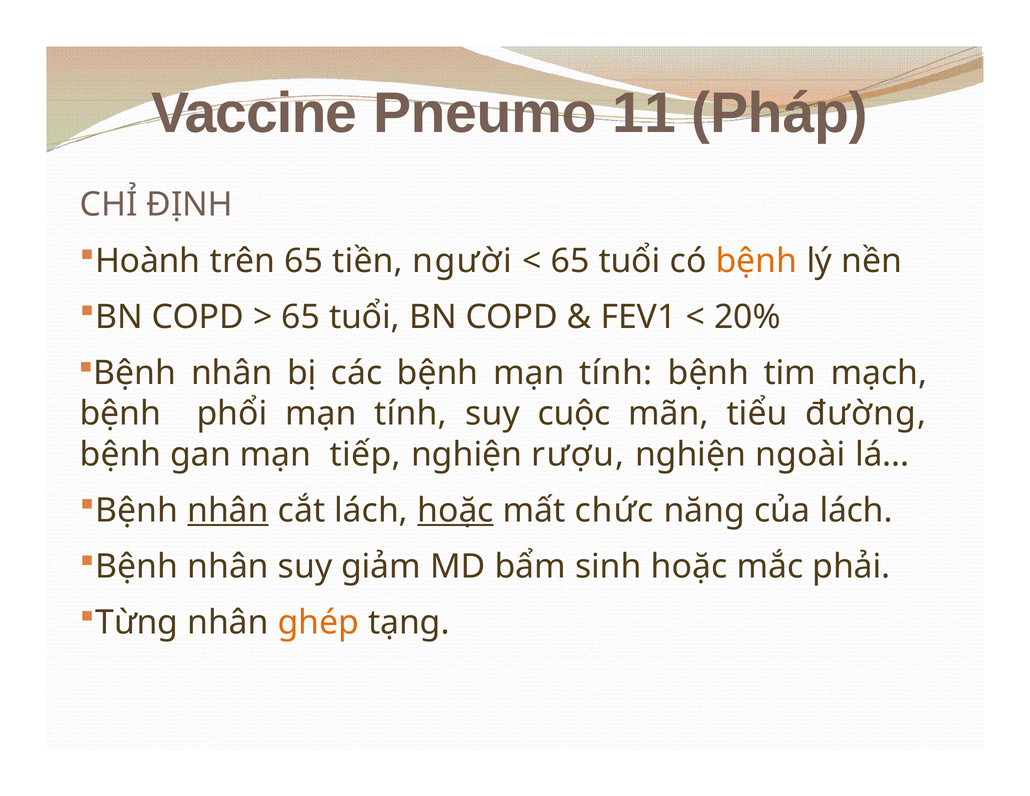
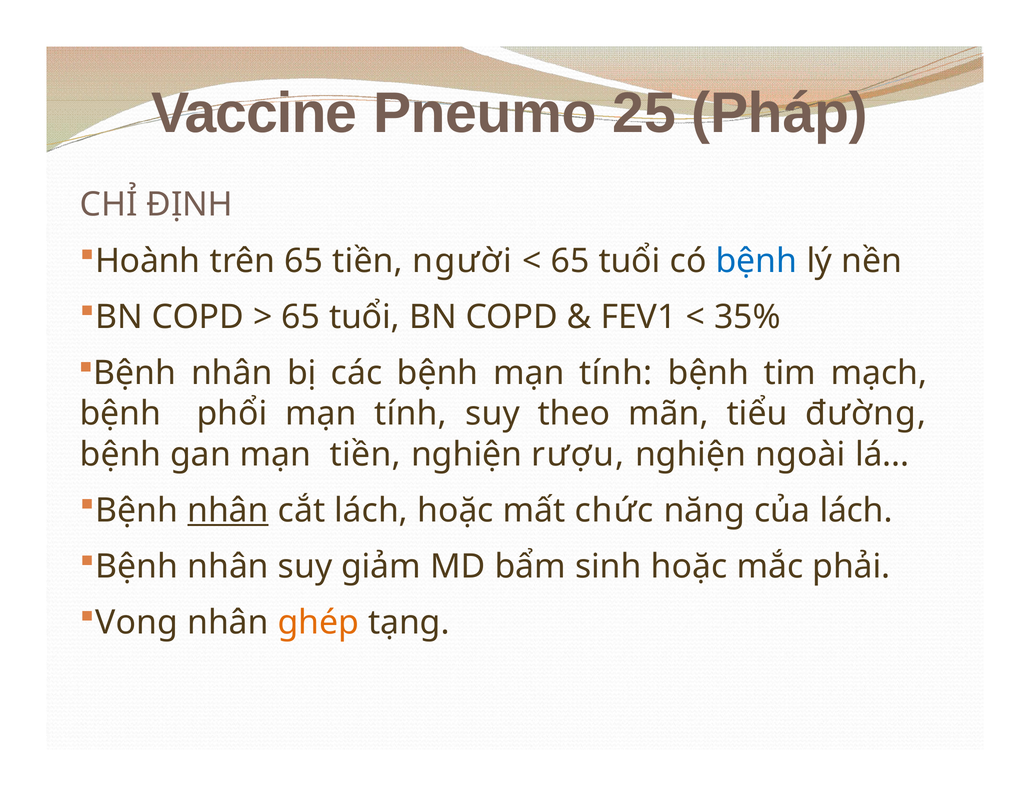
11: 11 -> 25 (644, 114)
bệnh colour: orange -> blue (756, 261)
20%: 20% -> 35% (747, 317)
cuộc: cuộc -> theo (574, 414)
mạn tiếp: tiếp -> tiền (365, 454)
hoặc underline: present -> none (456, 511)
Từng: Từng -> Vong (137, 623)
